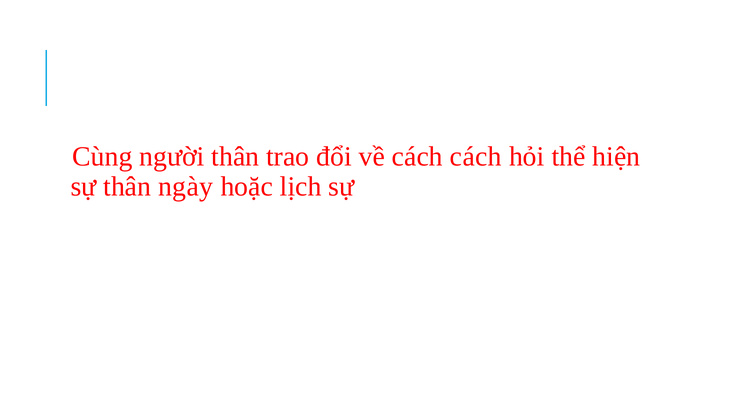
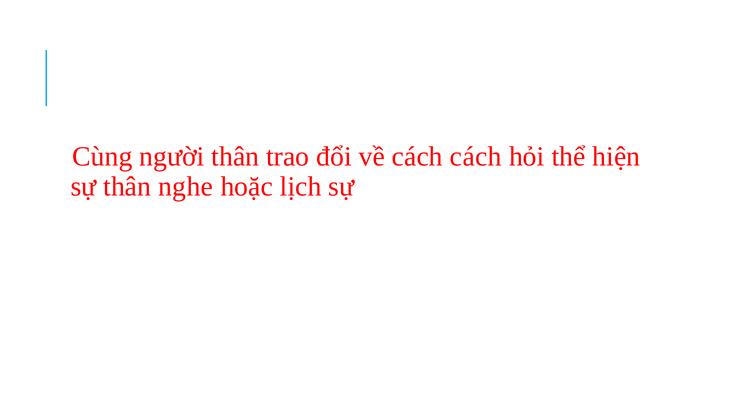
ngày: ngày -> nghe (186, 187)
